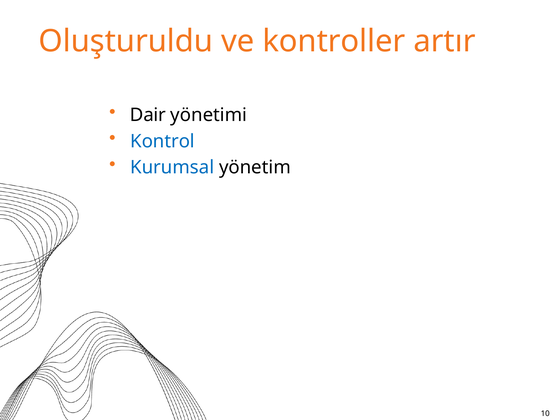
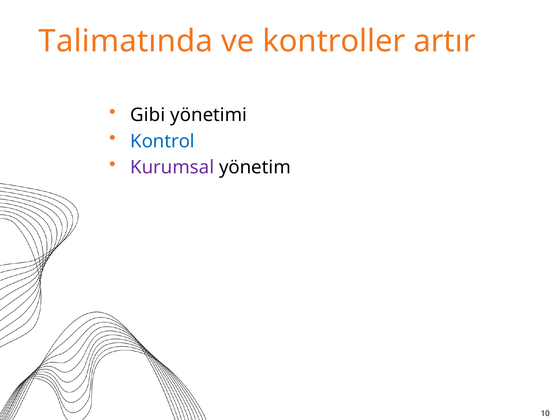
Oluşturuldu: Oluşturuldu -> Talimatında (126, 41)
Dair: Dair -> Gibi (148, 115)
Kurumsal colour: blue -> purple (172, 167)
